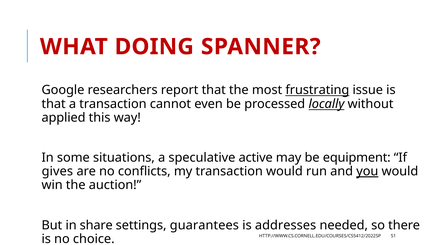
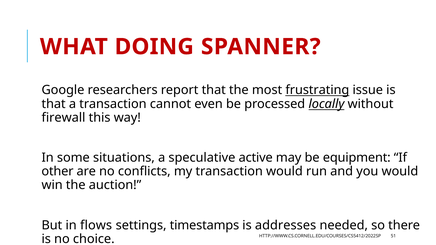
applied: applied -> firewall (63, 118)
gives: gives -> other (57, 172)
you underline: present -> none (367, 172)
share: share -> flows (96, 226)
guarantees: guarantees -> timestamps (204, 226)
